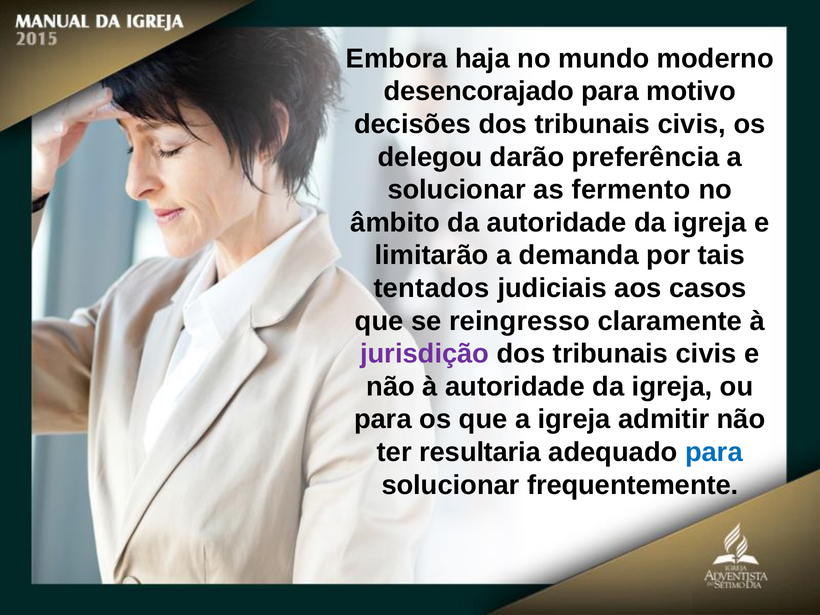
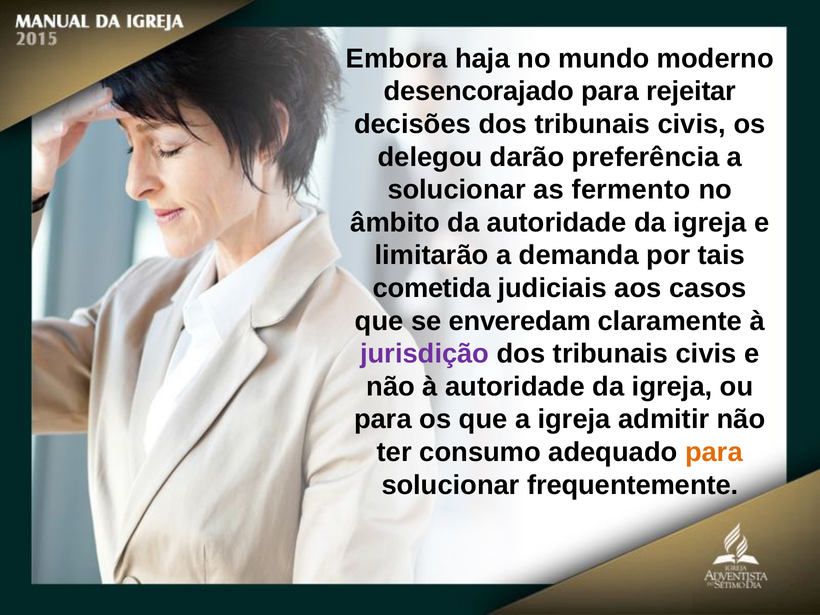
motivo: motivo -> rejeitar (691, 91)
tentados: tentados -> cometida (432, 288)
reingresso: reingresso -> enveredam (520, 321)
resultaria: resultaria -> consumo (480, 452)
para colour: blue -> orange (714, 452)
